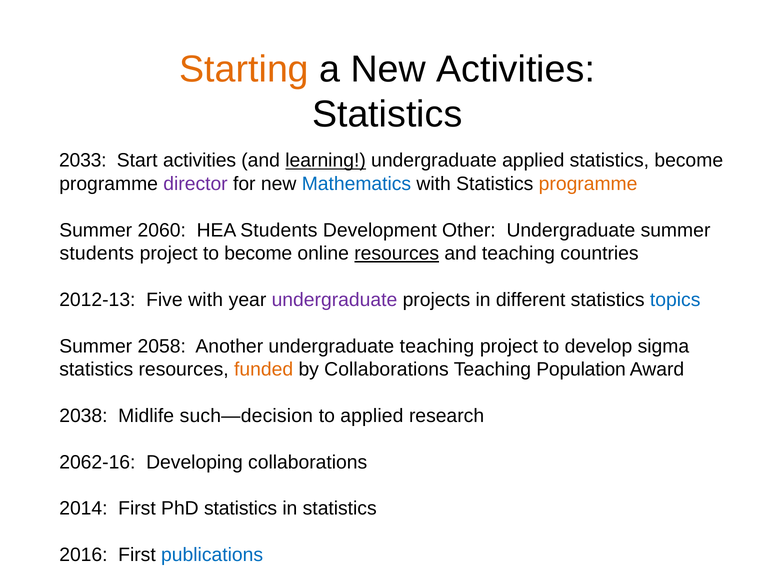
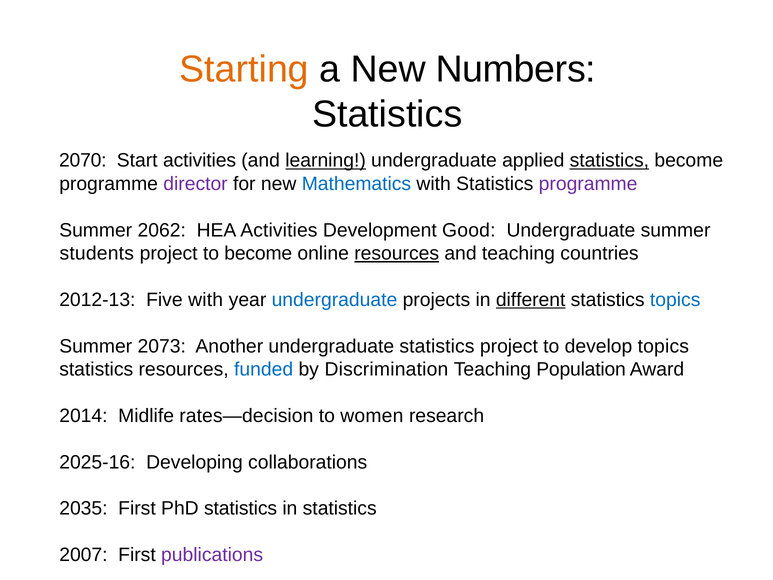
New Activities: Activities -> Numbers (516, 69)
2033: 2033 -> 2070 (83, 160)
statistics underline: none -> present (609, 160)
programme colour: orange -> purple (588, 184)
2060: 2060 -> 2062 (162, 230)
HEA Students: Students -> Activities (279, 230)
Other: Other -> Good (469, 230)
undergraduate colour: purple -> blue (334, 300)
different underline: none -> present (531, 300)
2058: 2058 -> 2073 (162, 346)
undergraduate teaching: teaching -> statistics (437, 346)
develop sigma: sigma -> topics (663, 346)
funded colour: orange -> blue (264, 369)
by Collaborations: Collaborations -> Discrimination (386, 369)
2038: 2038 -> 2014 (83, 416)
such—decision: such—decision -> rates—decision (246, 416)
to applied: applied -> women (372, 416)
2062-16: 2062-16 -> 2025-16 (97, 462)
2014: 2014 -> 2035 (83, 508)
2016: 2016 -> 2007 (83, 555)
publications colour: blue -> purple (212, 555)
